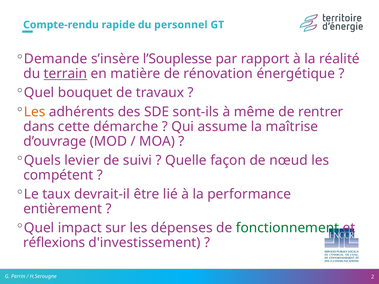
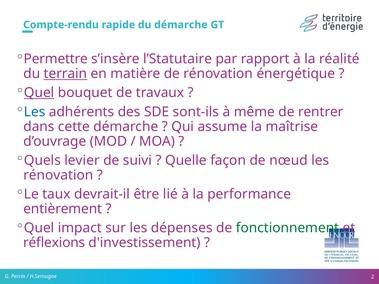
du personnel: personnel -> démarche (181, 25)
Demande: Demande -> Permettre (56, 59)
l’Souplesse: l’Souplesse -> l’Statutaire (177, 59)
Quel underline: none -> present (39, 93)
Les colour: orange -> blue (35, 112)
compétent: compétent -> rénovation (58, 175)
